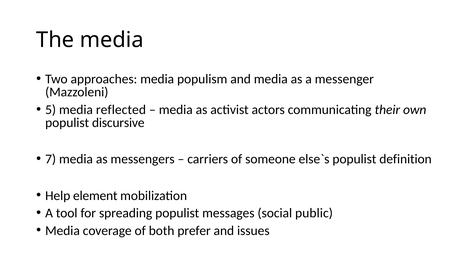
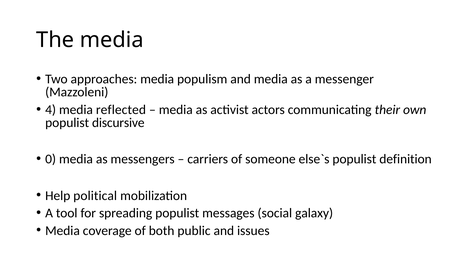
5: 5 -> 4 (51, 110)
7: 7 -> 0 (51, 159)
element: element -> political (95, 195)
public: public -> galaxy (314, 213)
prefer: prefer -> public (194, 230)
